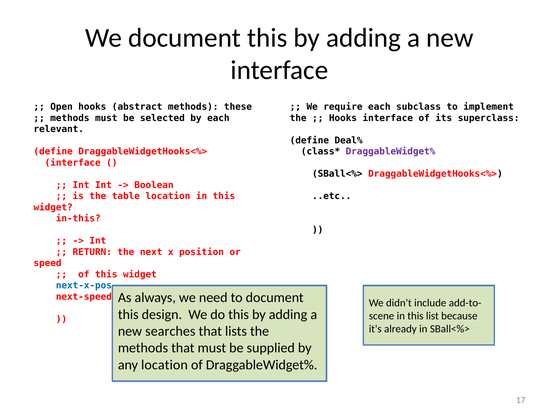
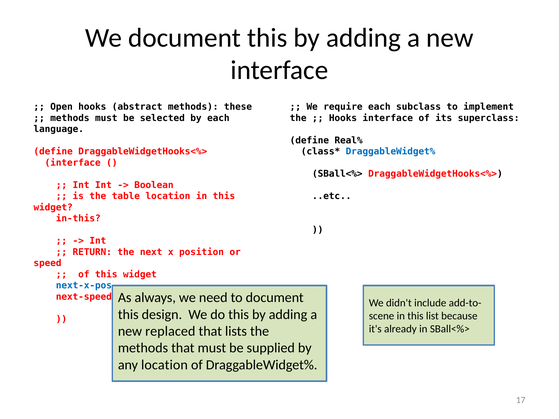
relevant: relevant -> language (59, 129)
Deal%: Deal% -> Real% (349, 140)
DraggableWidget% colour: purple -> blue (391, 152)
searches: searches -> replaced (170, 331)
